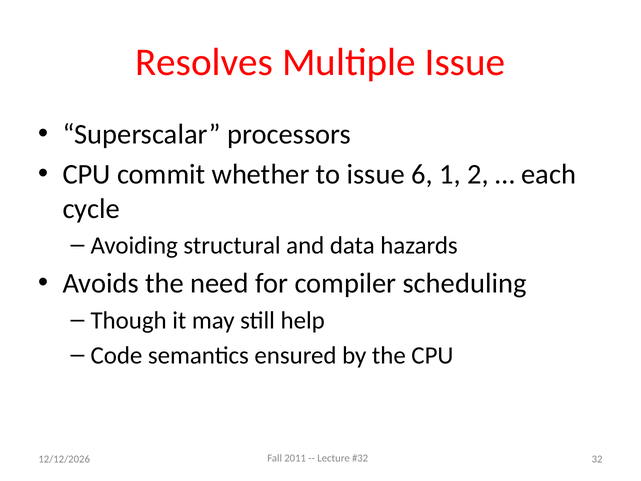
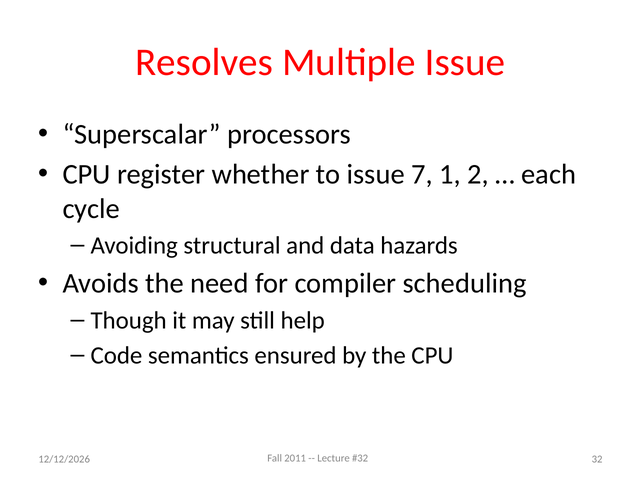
commit: commit -> register (161, 174)
6: 6 -> 7 (422, 174)
